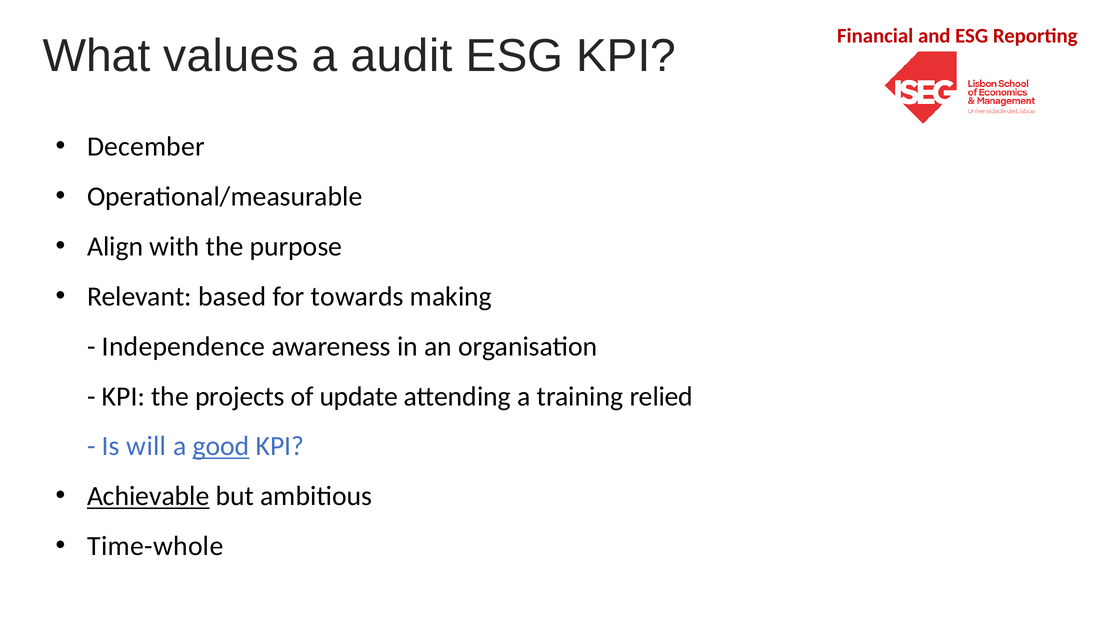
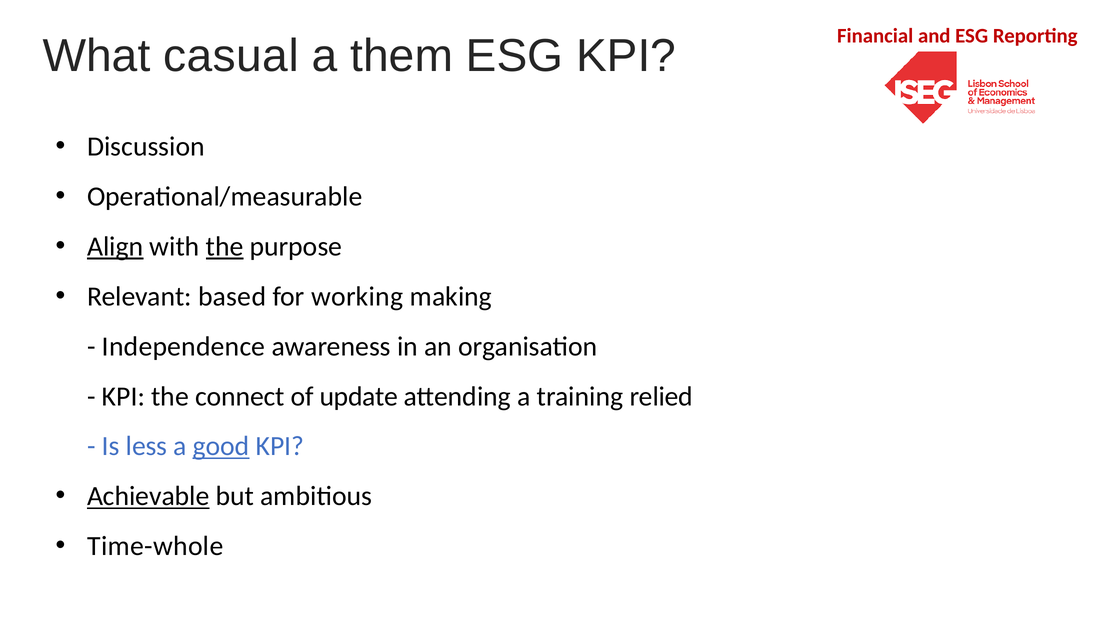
values: values -> casual (231, 56)
audit: audit -> them (402, 56)
December: December -> Discussion (146, 147)
Align underline: none -> present (115, 247)
the underline: none -> present (225, 247)
towards: towards -> working (357, 296)
projects: projects -> connect (240, 396)
will: will -> less (147, 446)
